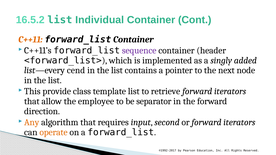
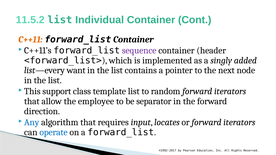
16.5.2: 16.5.2 -> 11.5.2 (30, 20)
cend: cend -> want (76, 70)
provide: provide -> support (57, 91)
retrieve: retrieve -> random (166, 91)
Any colour: orange -> blue (32, 122)
second: second -> locates (167, 122)
operate colour: orange -> blue (54, 132)
